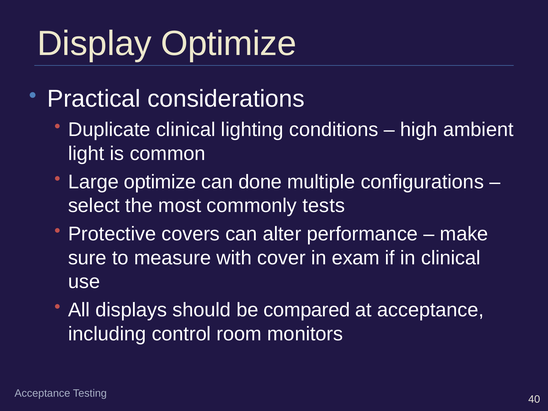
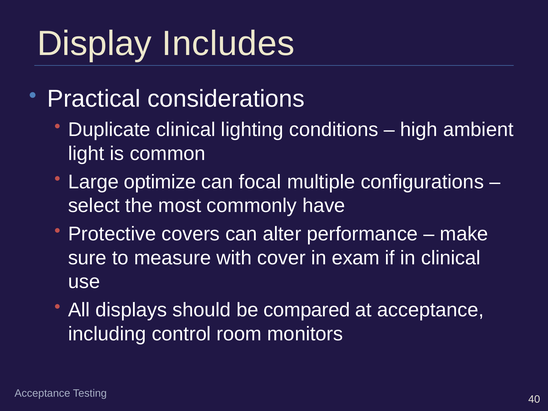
Display Optimize: Optimize -> Includes (228, 44)
done: done -> focal (260, 182)
tests: tests -> have (324, 206)
